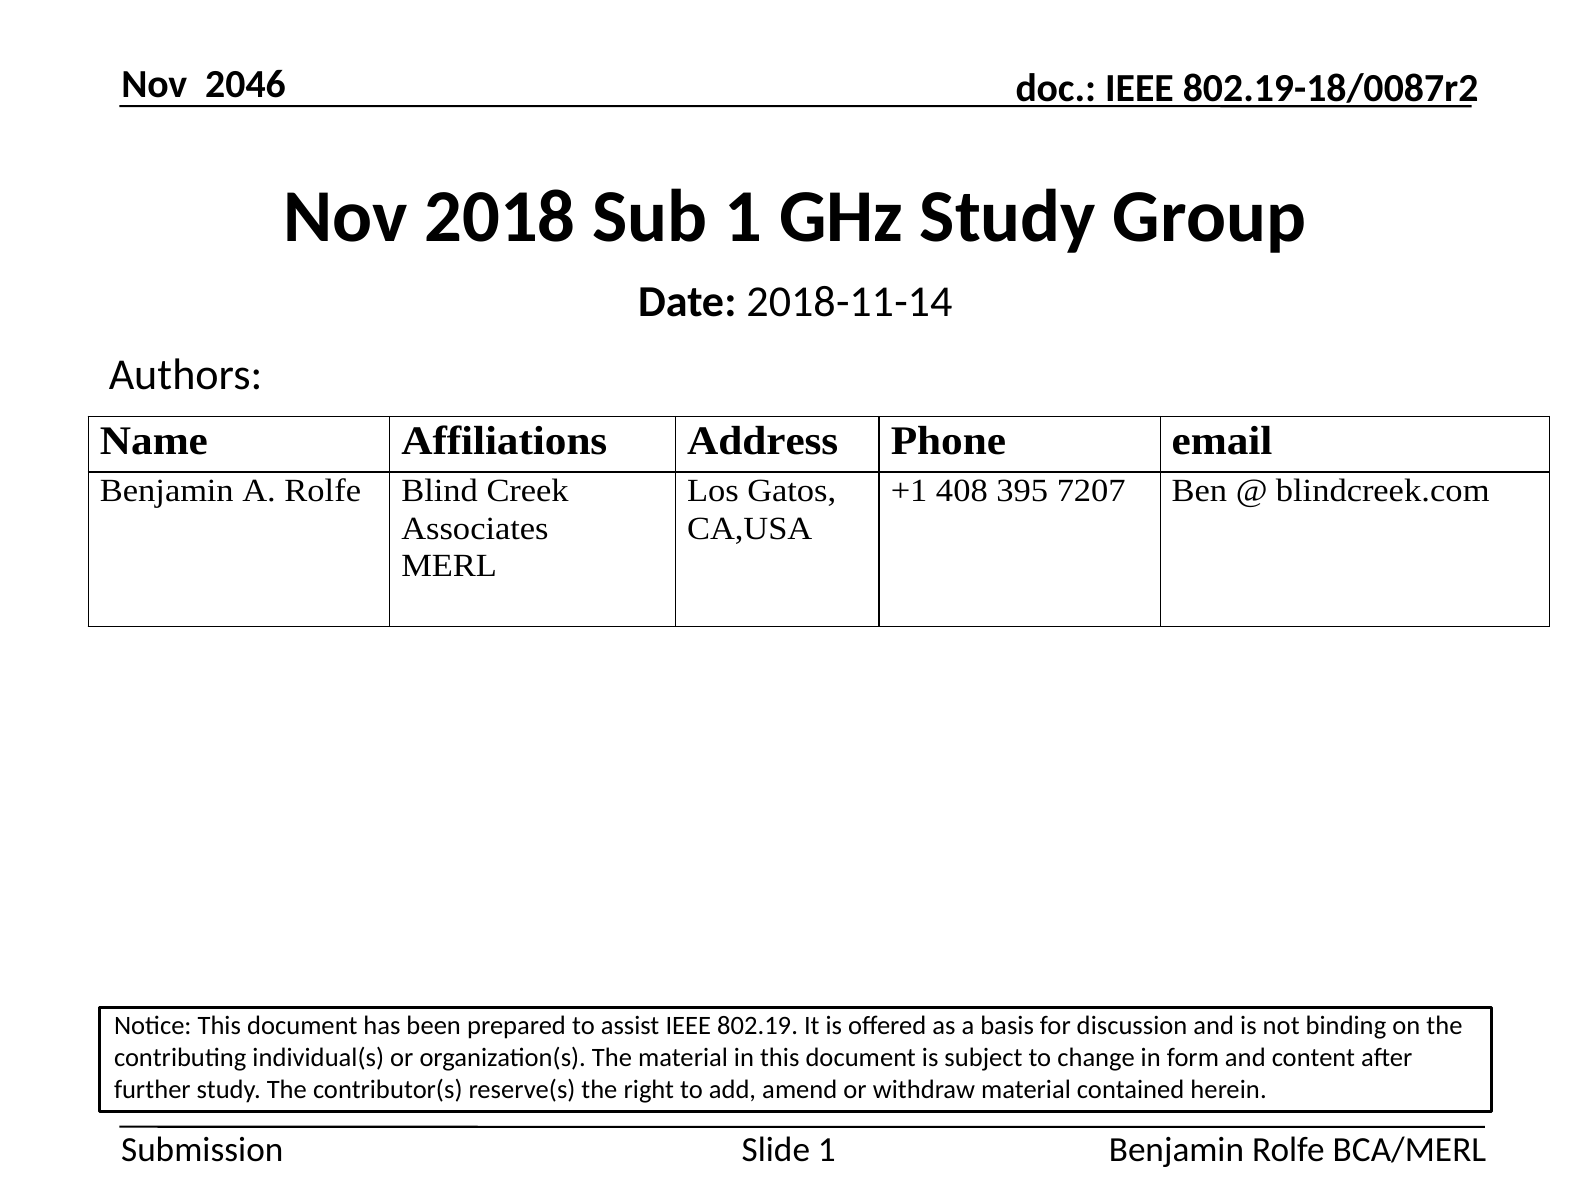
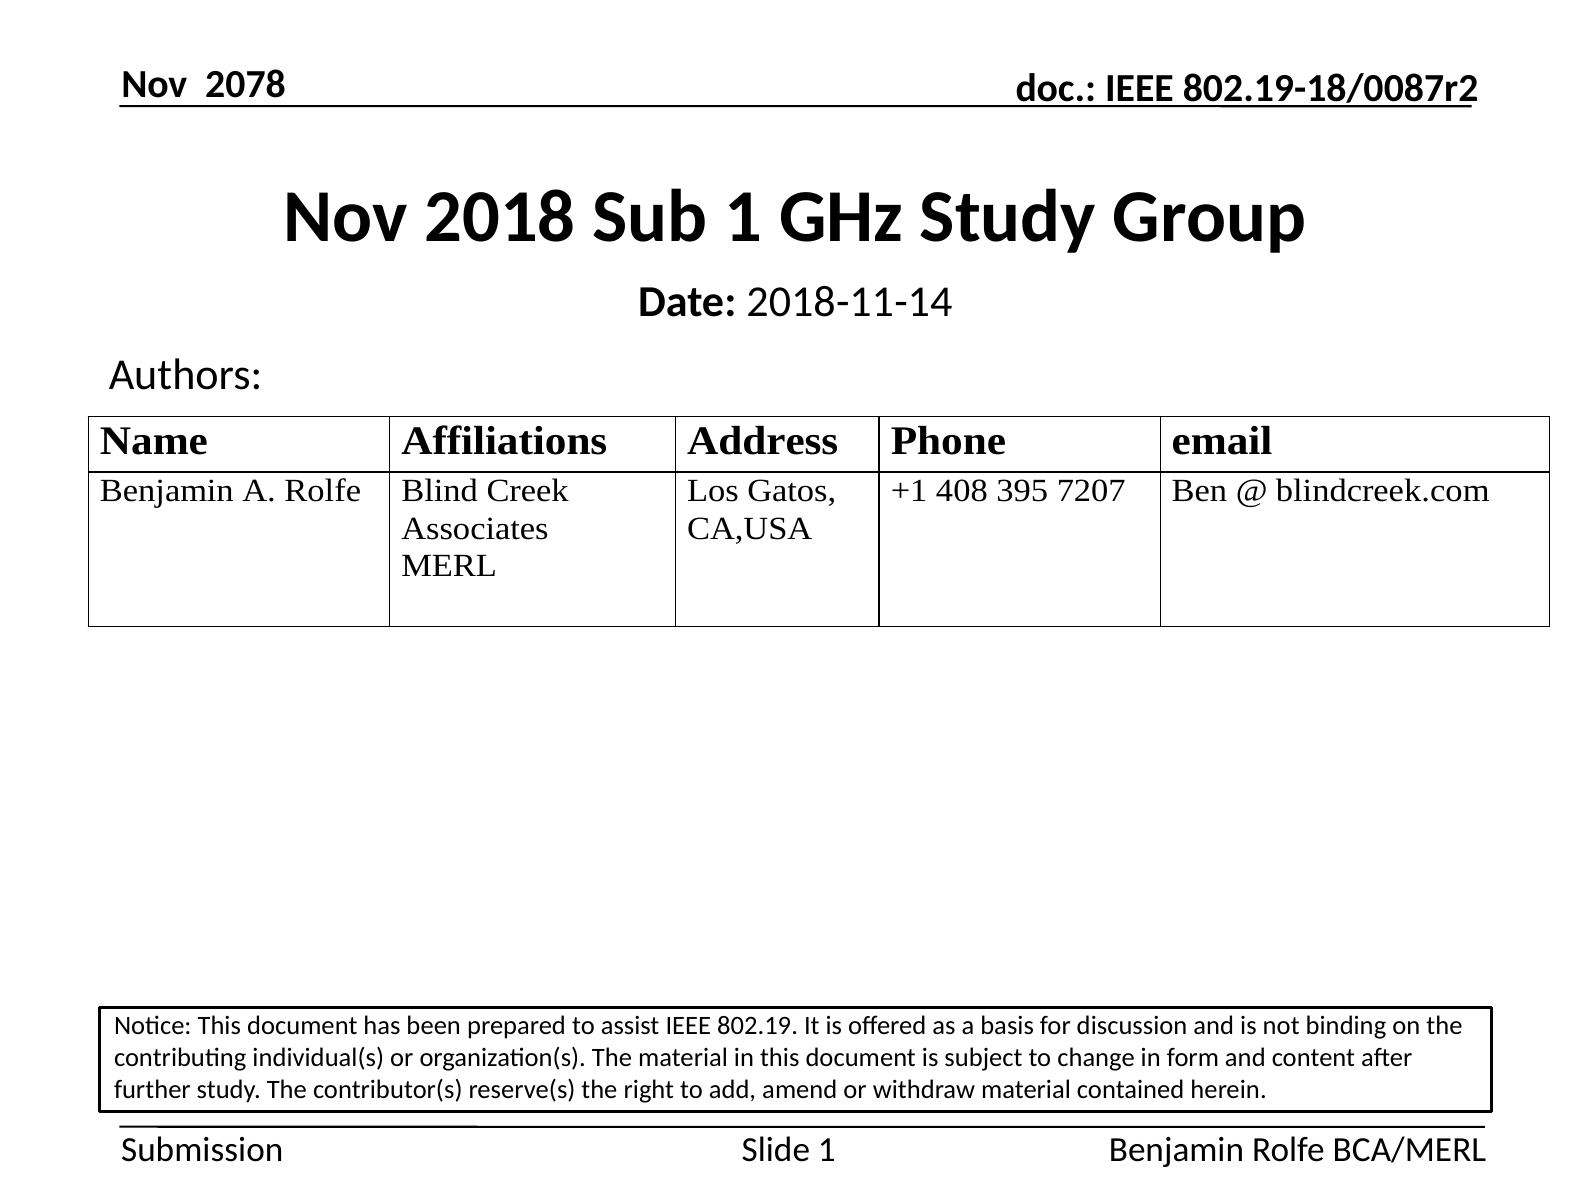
2046: 2046 -> 2078 (245, 84)
